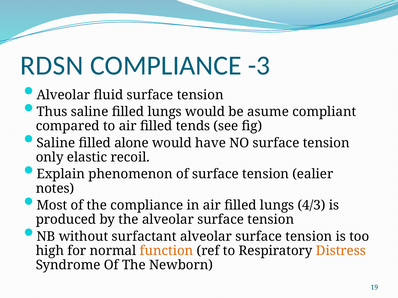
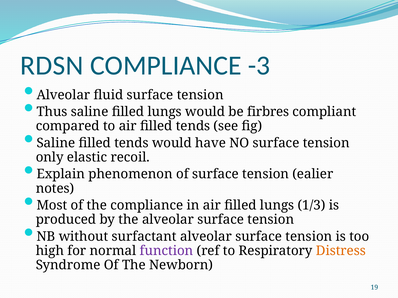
asume: asume -> firbres (268, 112)
Saline filled alone: alone -> tends (131, 143)
4/3: 4/3 -> 1/3 (312, 206)
function colour: orange -> purple (166, 251)
